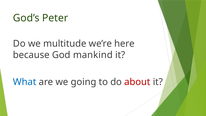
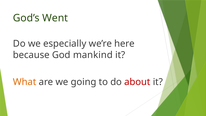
Peter: Peter -> Went (55, 18)
multitude: multitude -> especially (65, 44)
What colour: blue -> orange (25, 82)
